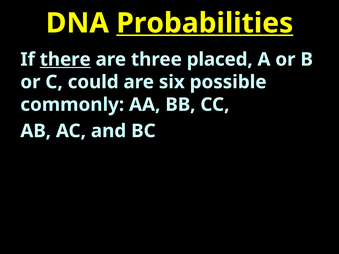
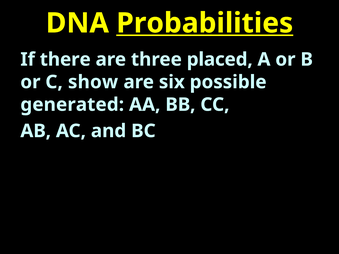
there underline: present -> none (65, 60)
could: could -> show (93, 82)
commonly: commonly -> generated (72, 105)
